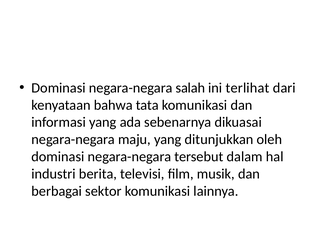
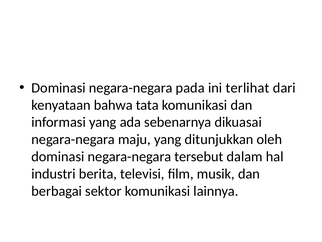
salah: salah -> pada (190, 88)
